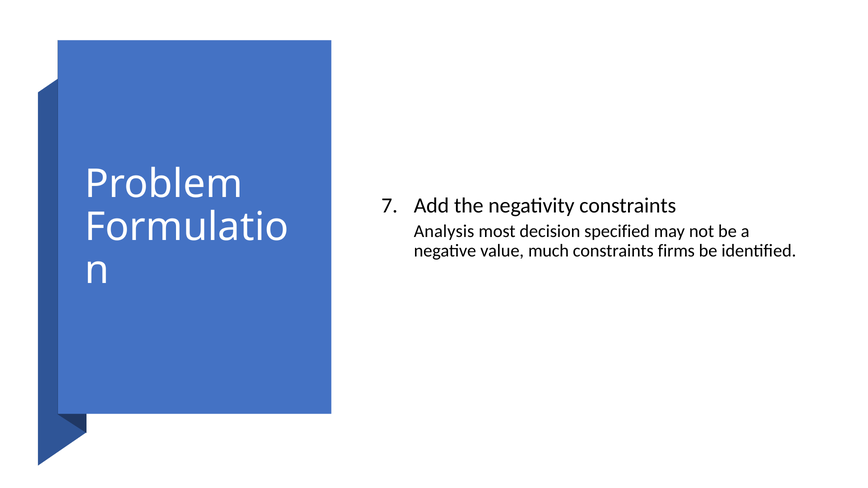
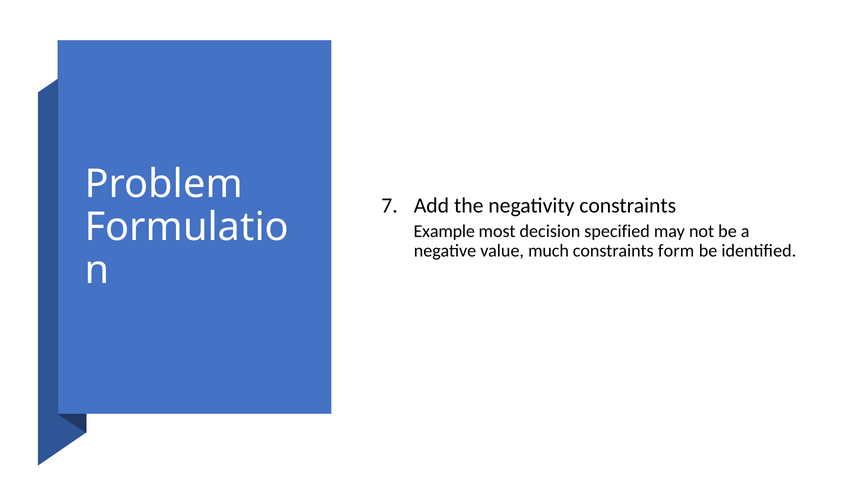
Analysis: Analysis -> Example (444, 231)
firms: firms -> form (676, 251)
